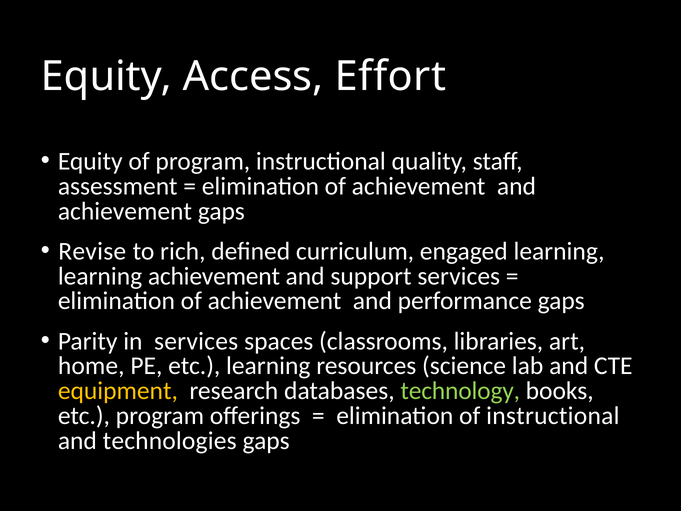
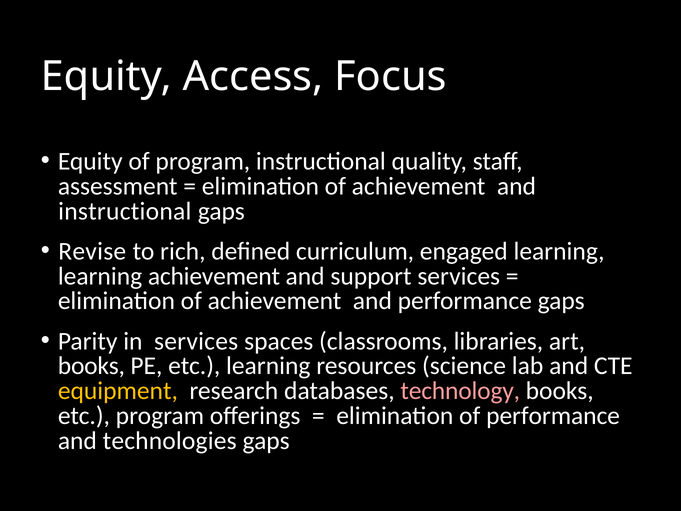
Effort: Effort -> Focus (391, 76)
achievement: achievement -> instructional (125, 211)
home: home -> books (91, 366)
technology colour: light green -> pink (460, 391)
of instructional: instructional -> performance (553, 416)
